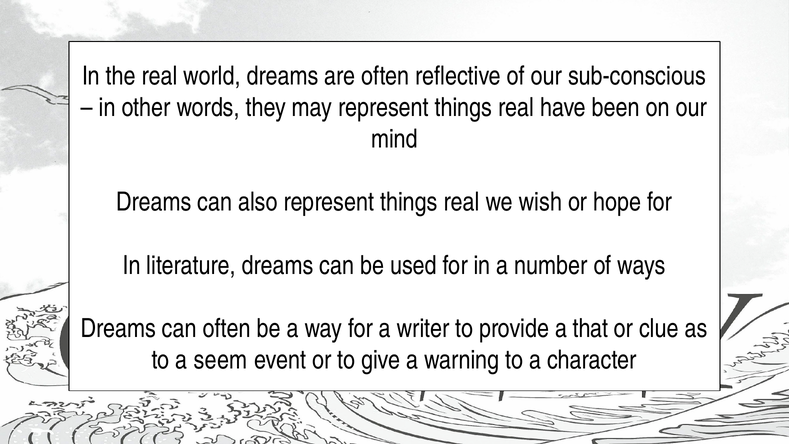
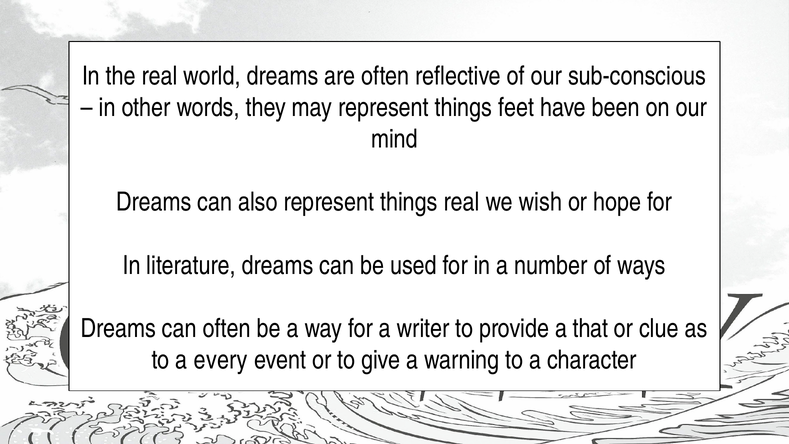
may represent things real: real -> feet (516, 107)
seem: seem -> every (221, 360)
